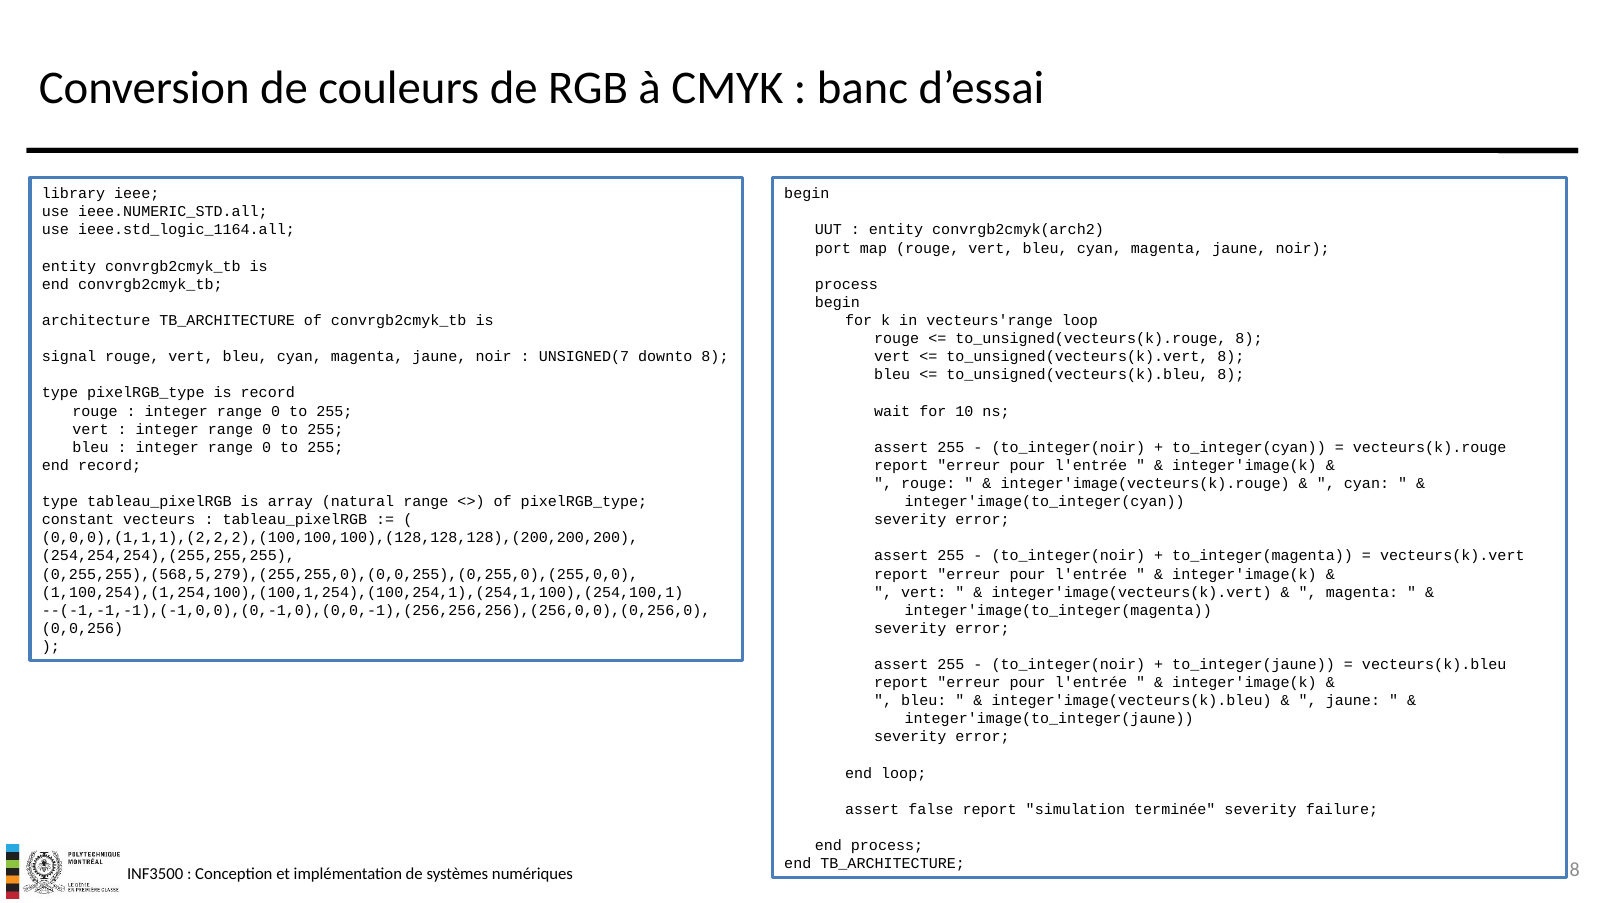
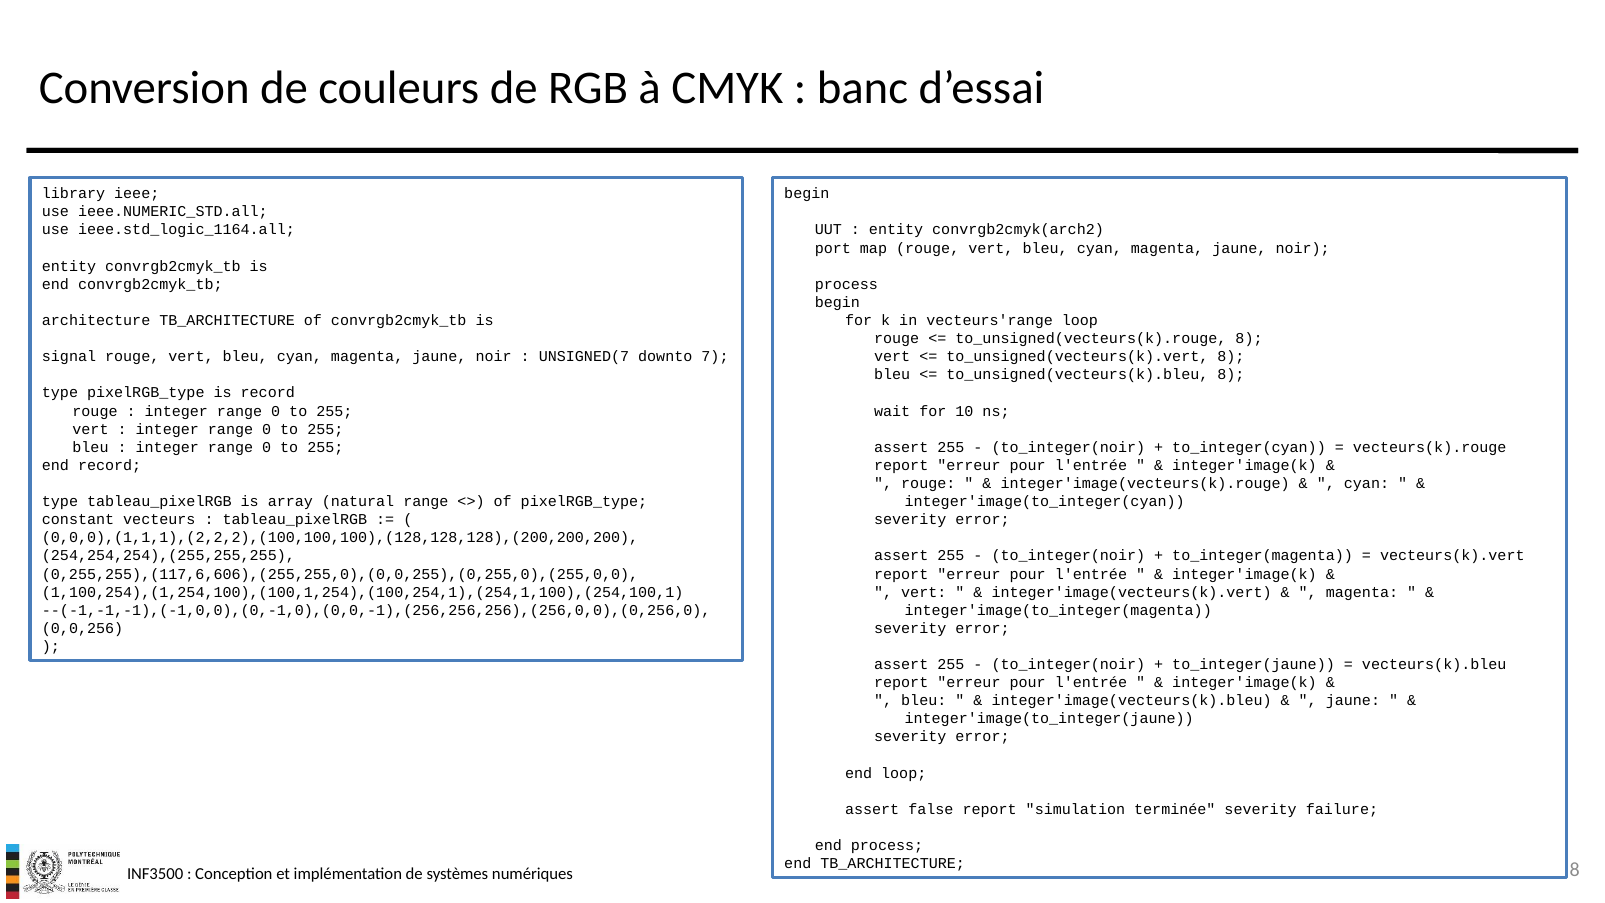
downto 8: 8 -> 7 (715, 357)
0,255,255),(568,5,279),(255,255,0),(0,0,255),(0,255,0),(255,0,0: 0,255,255),(568,5,279),(255,255,0),(0,0,255),(0,255,0),(255,0,0 -> 0,255,255),(117,6,606),(255,255,0),(0,0,255),(0,255,0),(255,0,0 (340, 574)
